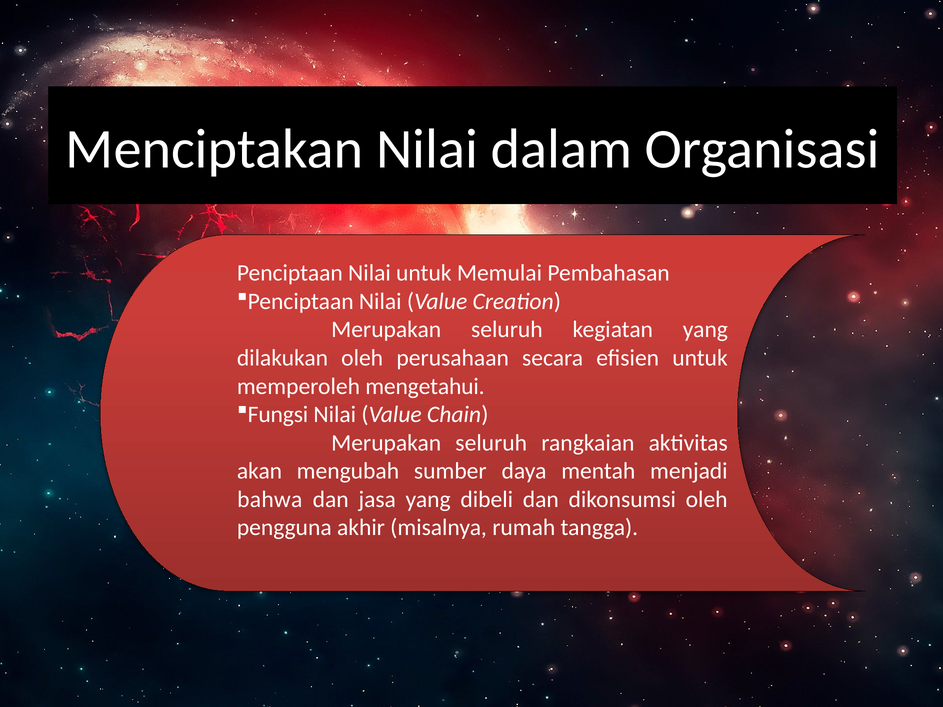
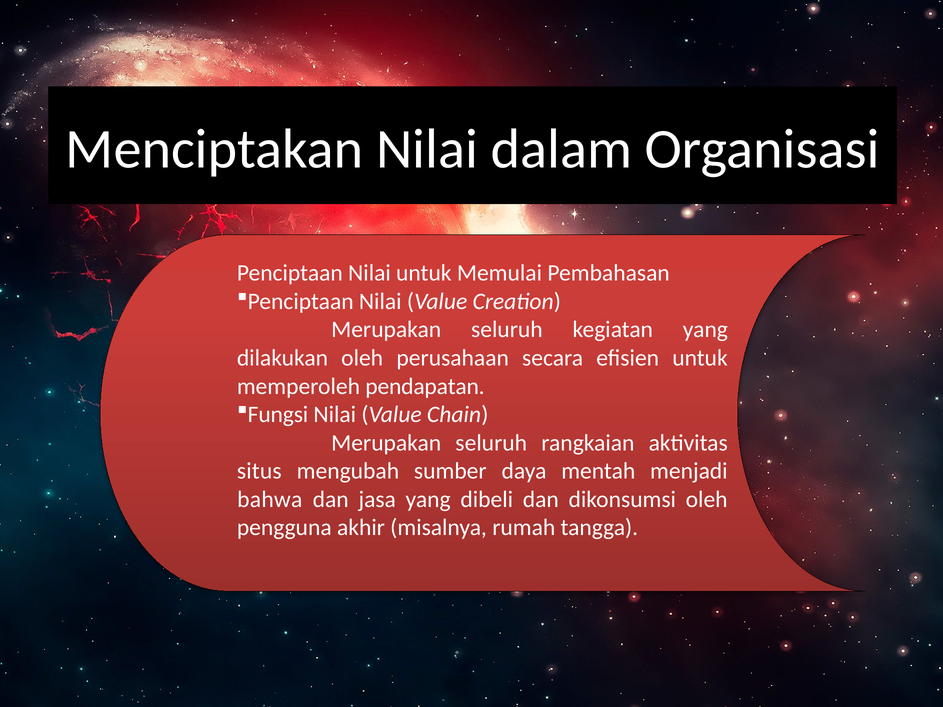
mengetahui: mengetahui -> pendapatan (425, 386)
akan: akan -> situs (259, 471)
